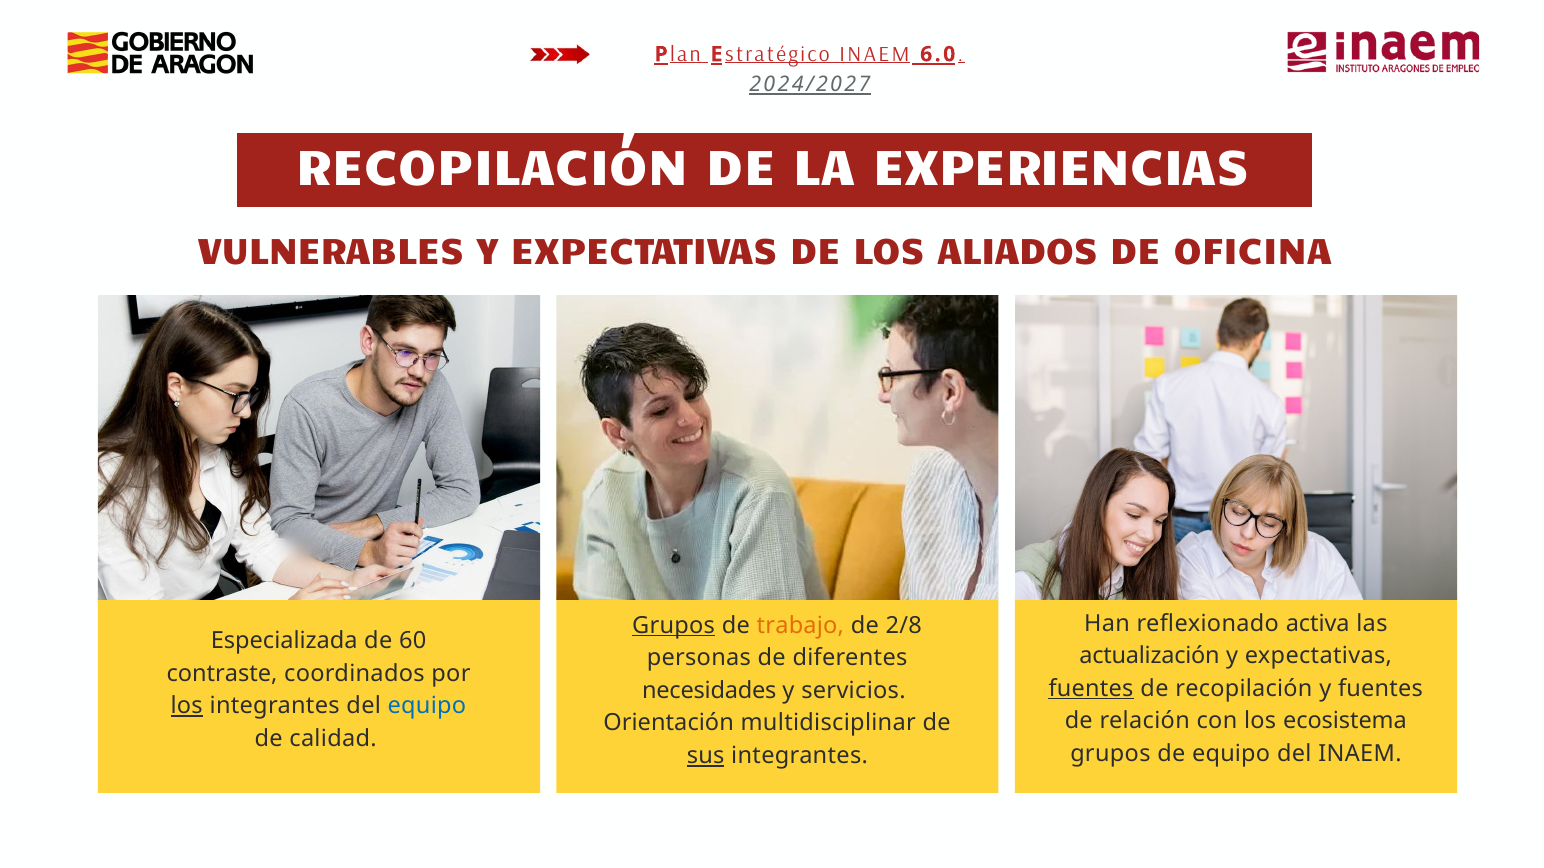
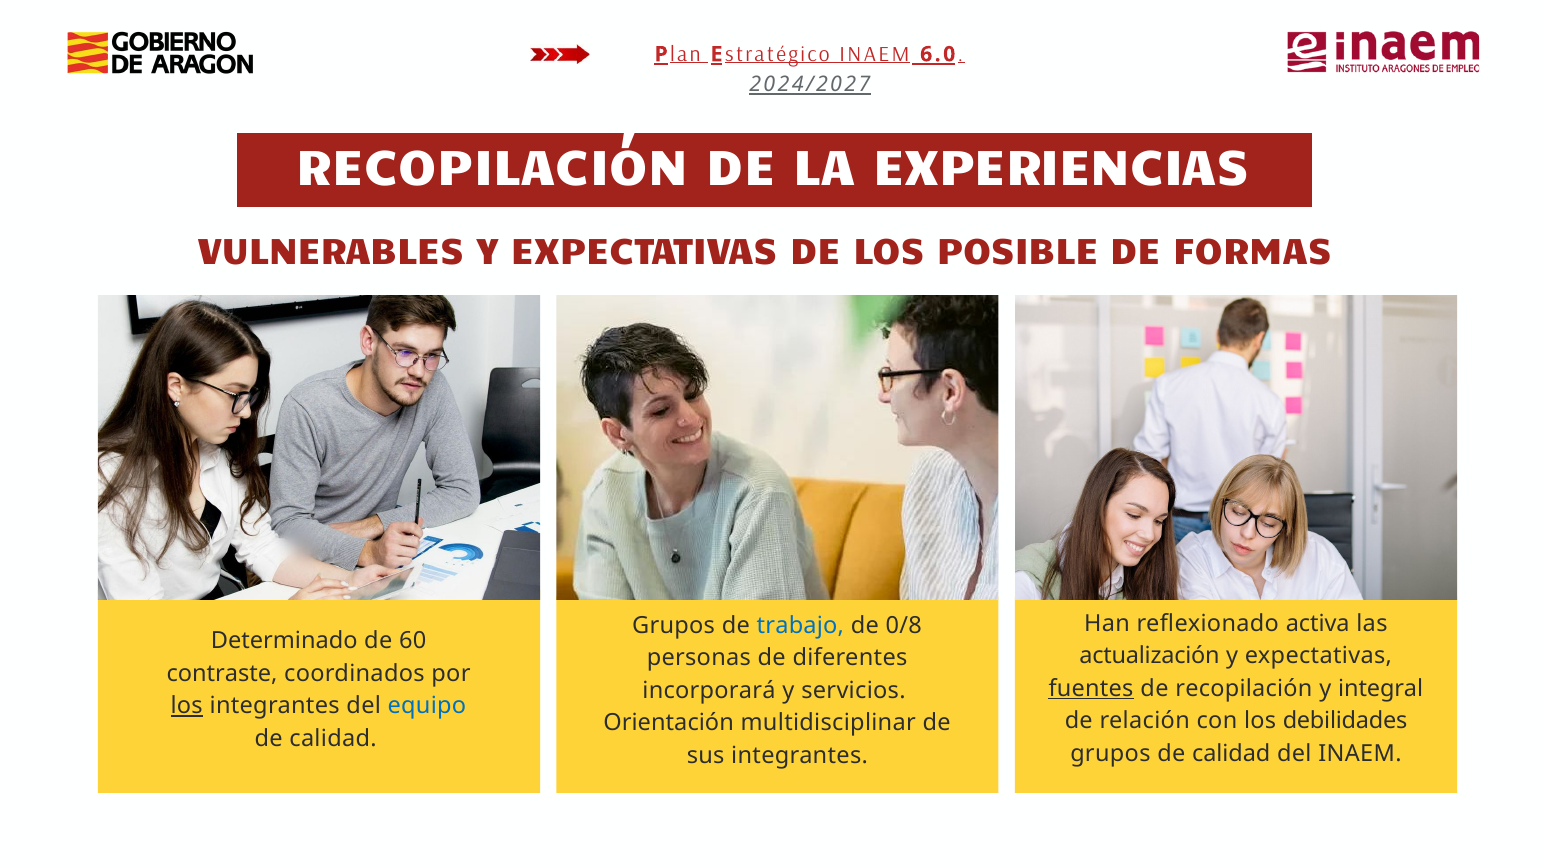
ALIADOS: ALIADOS -> POSIBLE (1018, 253)
OFICINA: OFICINA -> FORMAS (1253, 253)
Grupos underline: present -> none (674, 626)
trabajo colour: orange -> blue (800, 626)
2/8: 2/8 -> 0/8 (904, 626)
Especializada: Especializada -> Determinado (284, 641)
y fuentes: fuentes -> integral (1381, 689)
necesidades: necesidades -> incorporará (709, 691)
ecosistema: ecosistema -> debilidades (1345, 721)
grupos de equipo: equipo -> calidad (1231, 754)
sus underline: present -> none (706, 756)
